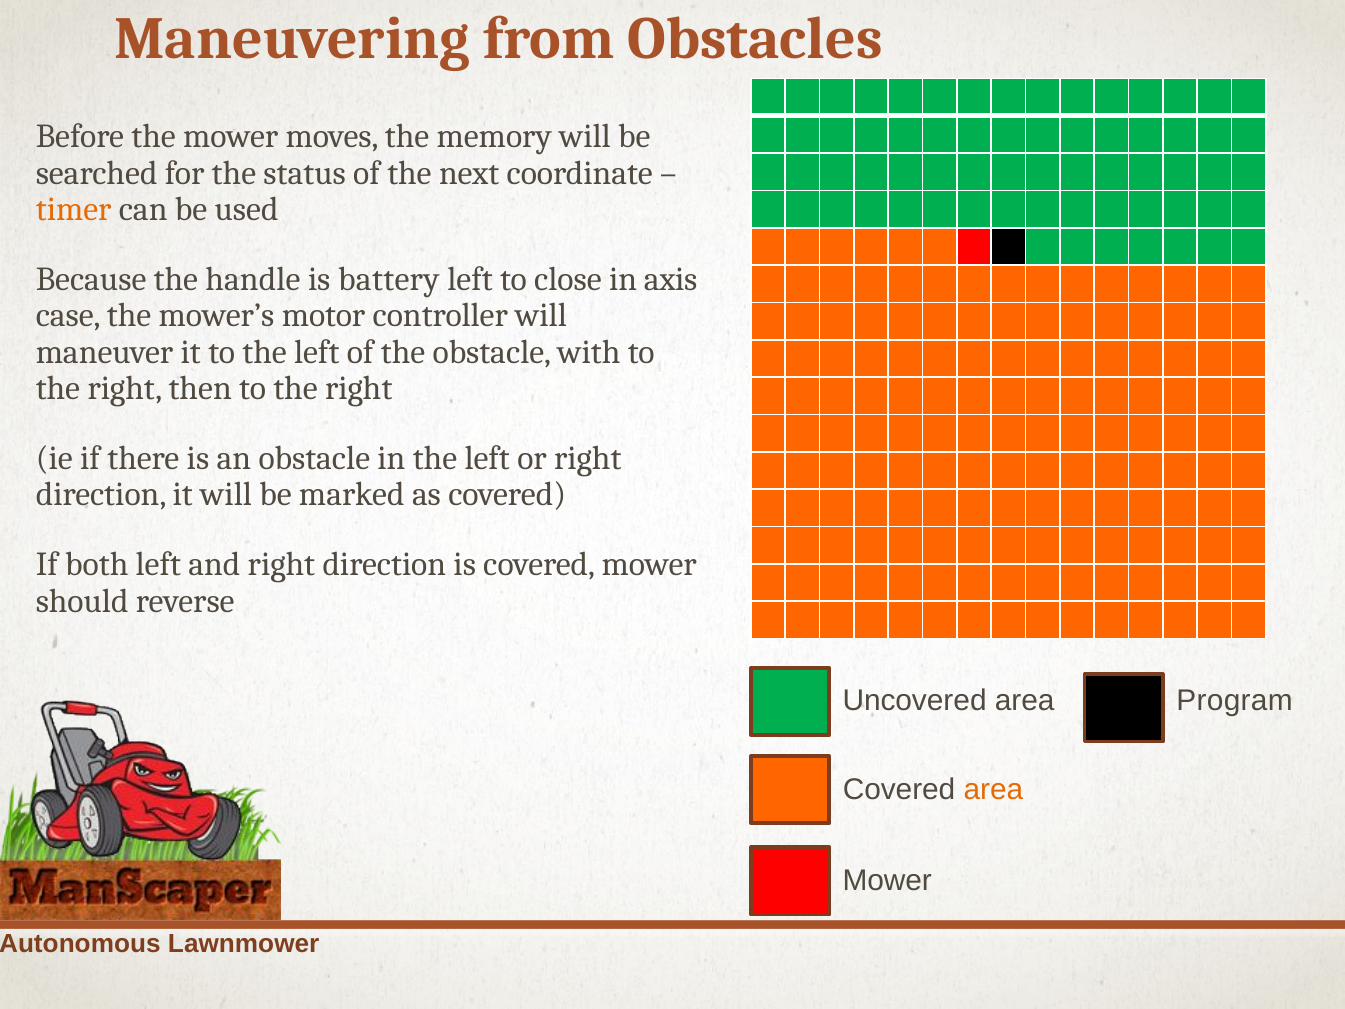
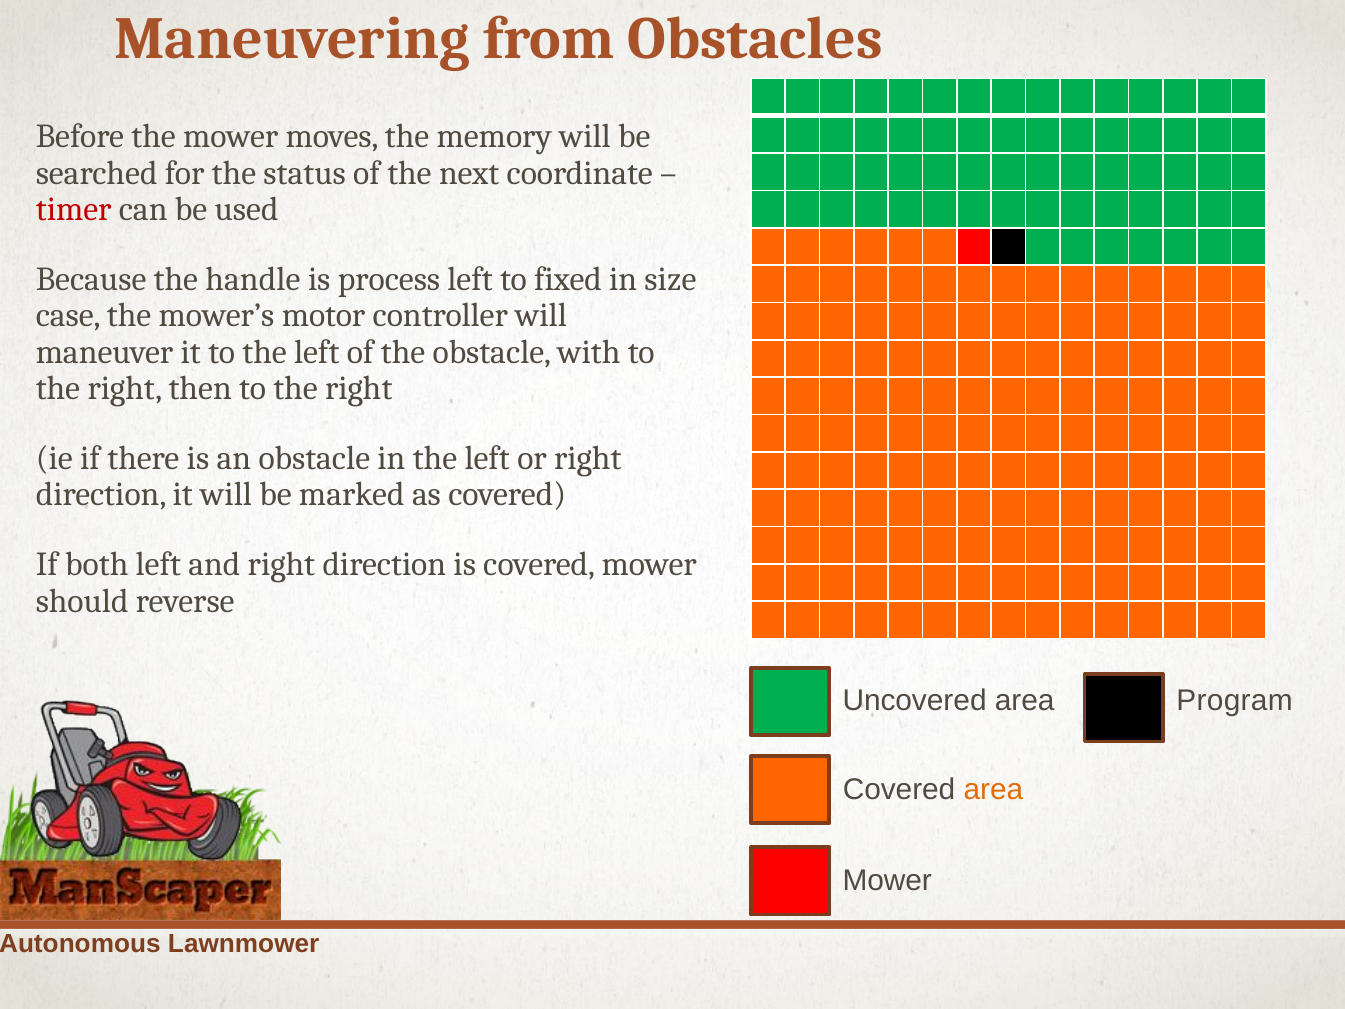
timer colour: orange -> red (74, 209)
battery: battery -> process (389, 279)
close: close -> fixed (568, 279)
axis: axis -> size (670, 279)
